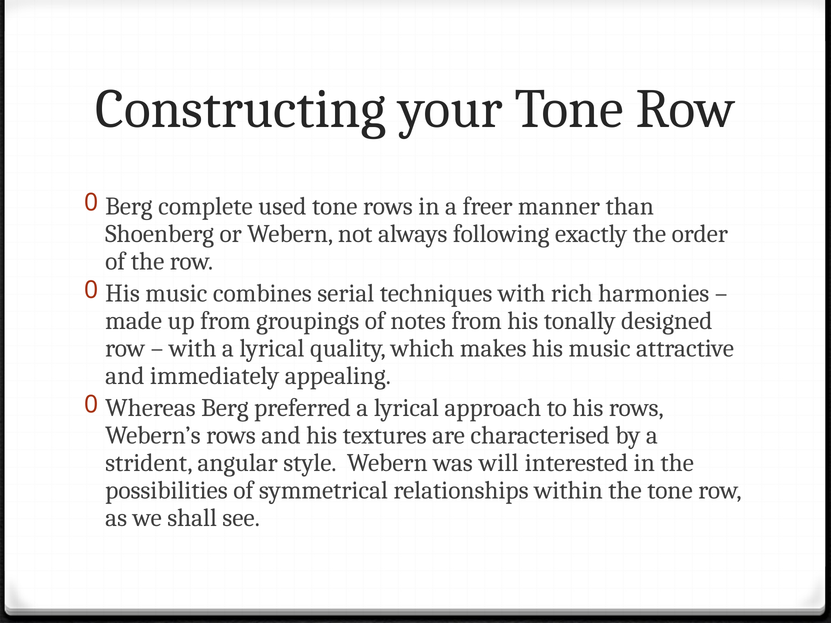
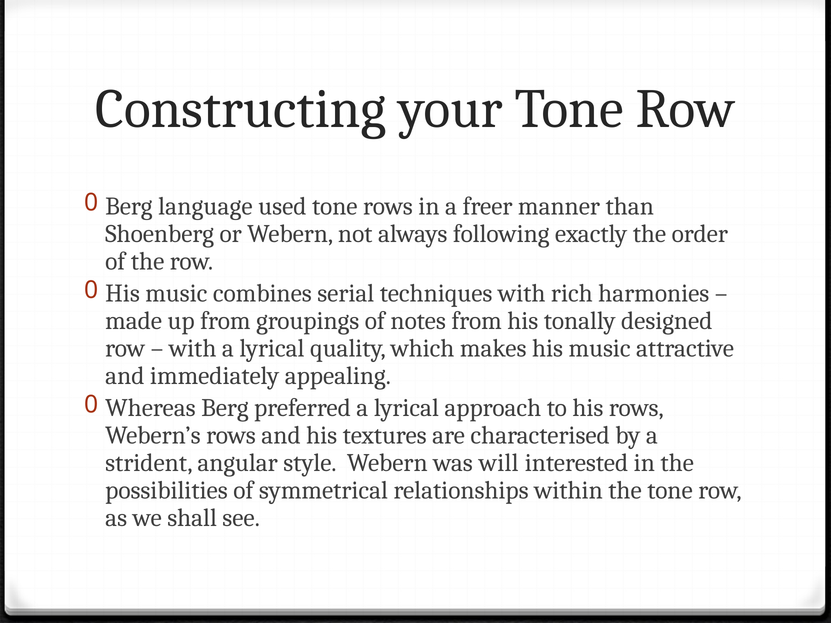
complete: complete -> language (205, 206)
